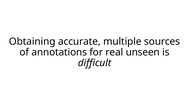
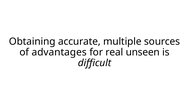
annotations: annotations -> advantages (59, 52)
